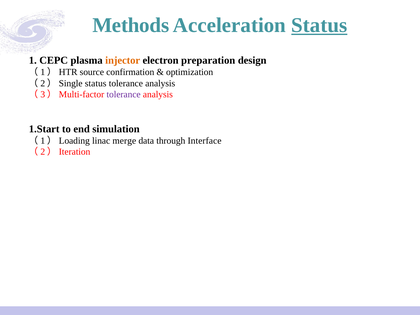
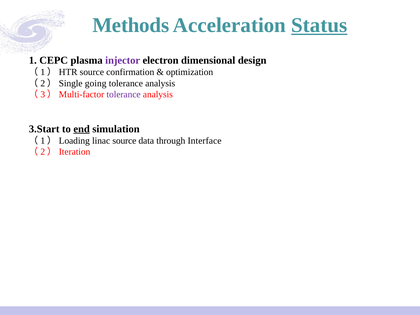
injector colour: orange -> purple (123, 60)
preparation: preparation -> dimensional (208, 60)
（2）Single status: status -> going (96, 83)
1.Start: 1.Start -> 3.Start (44, 129)
end underline: none -> present (82, 129)
linac merge: merge -> source (124, 141)
